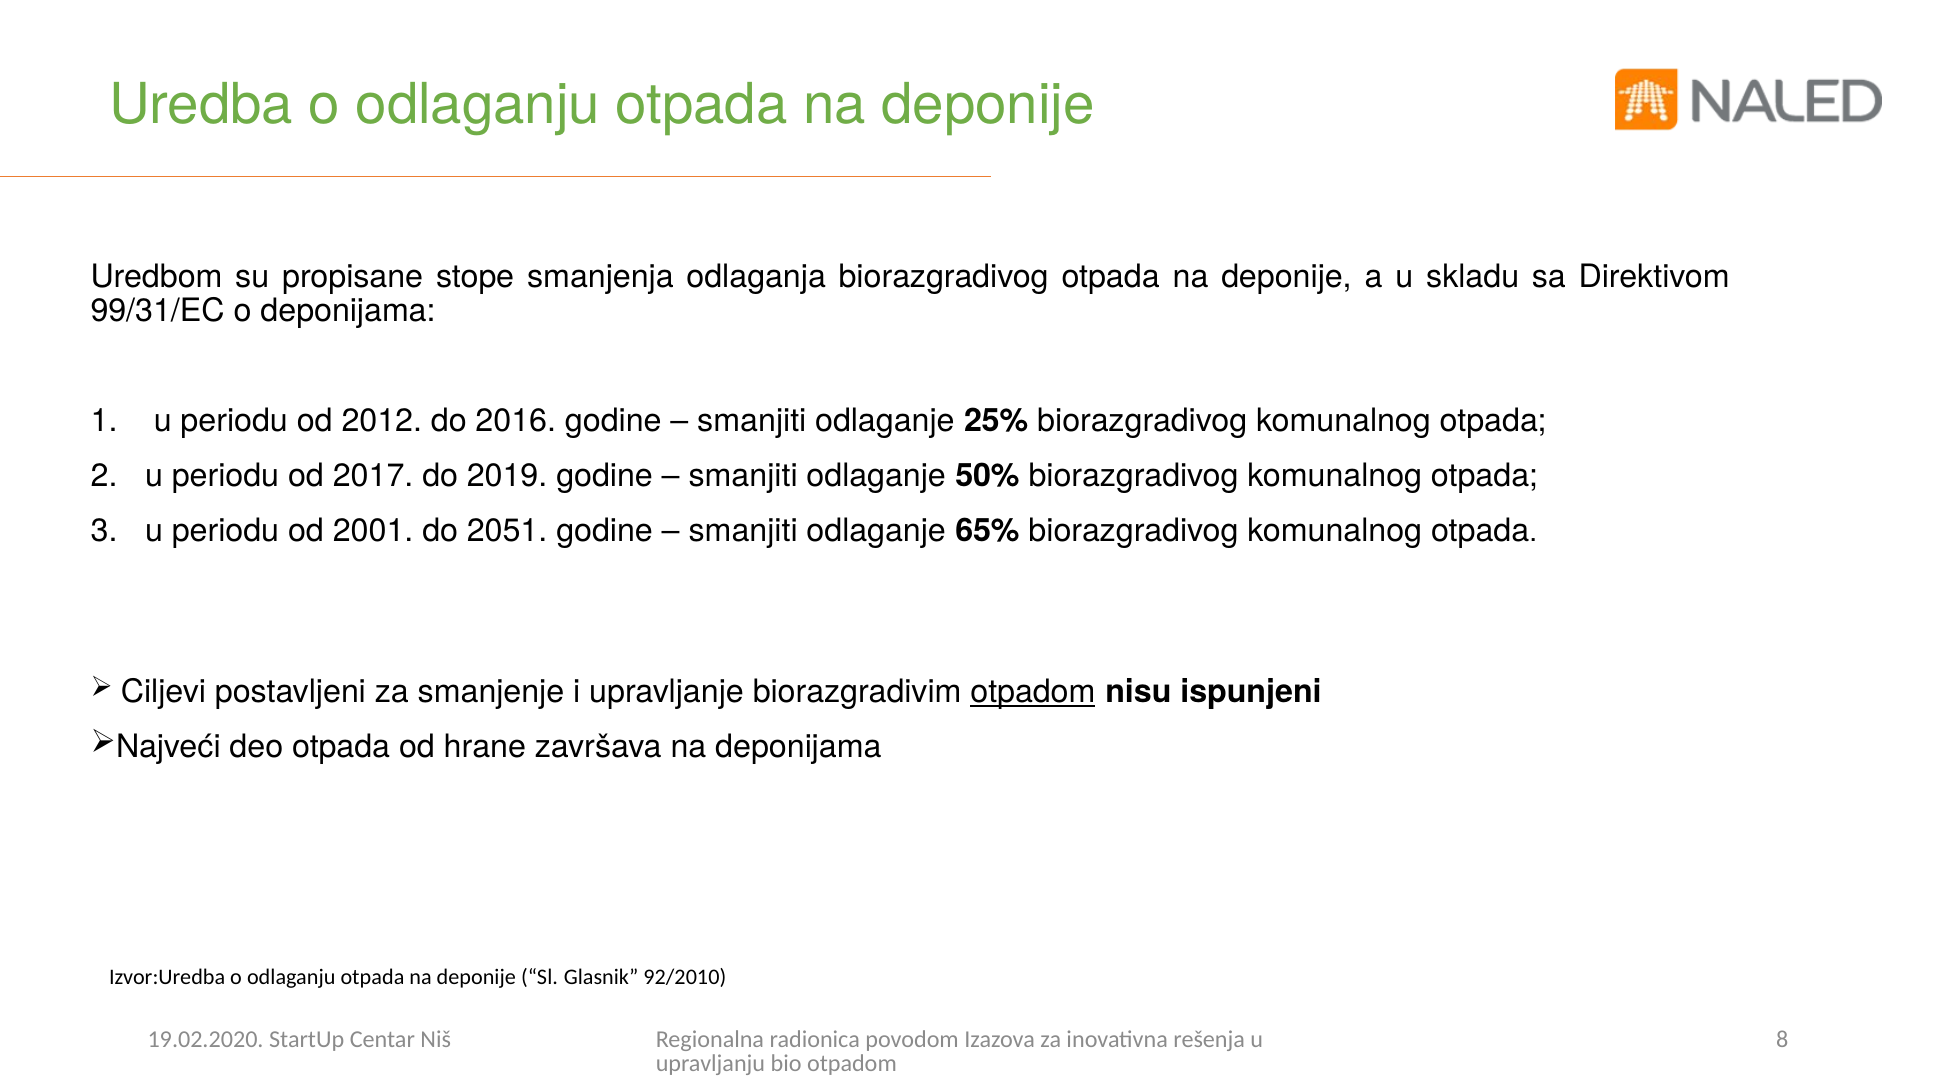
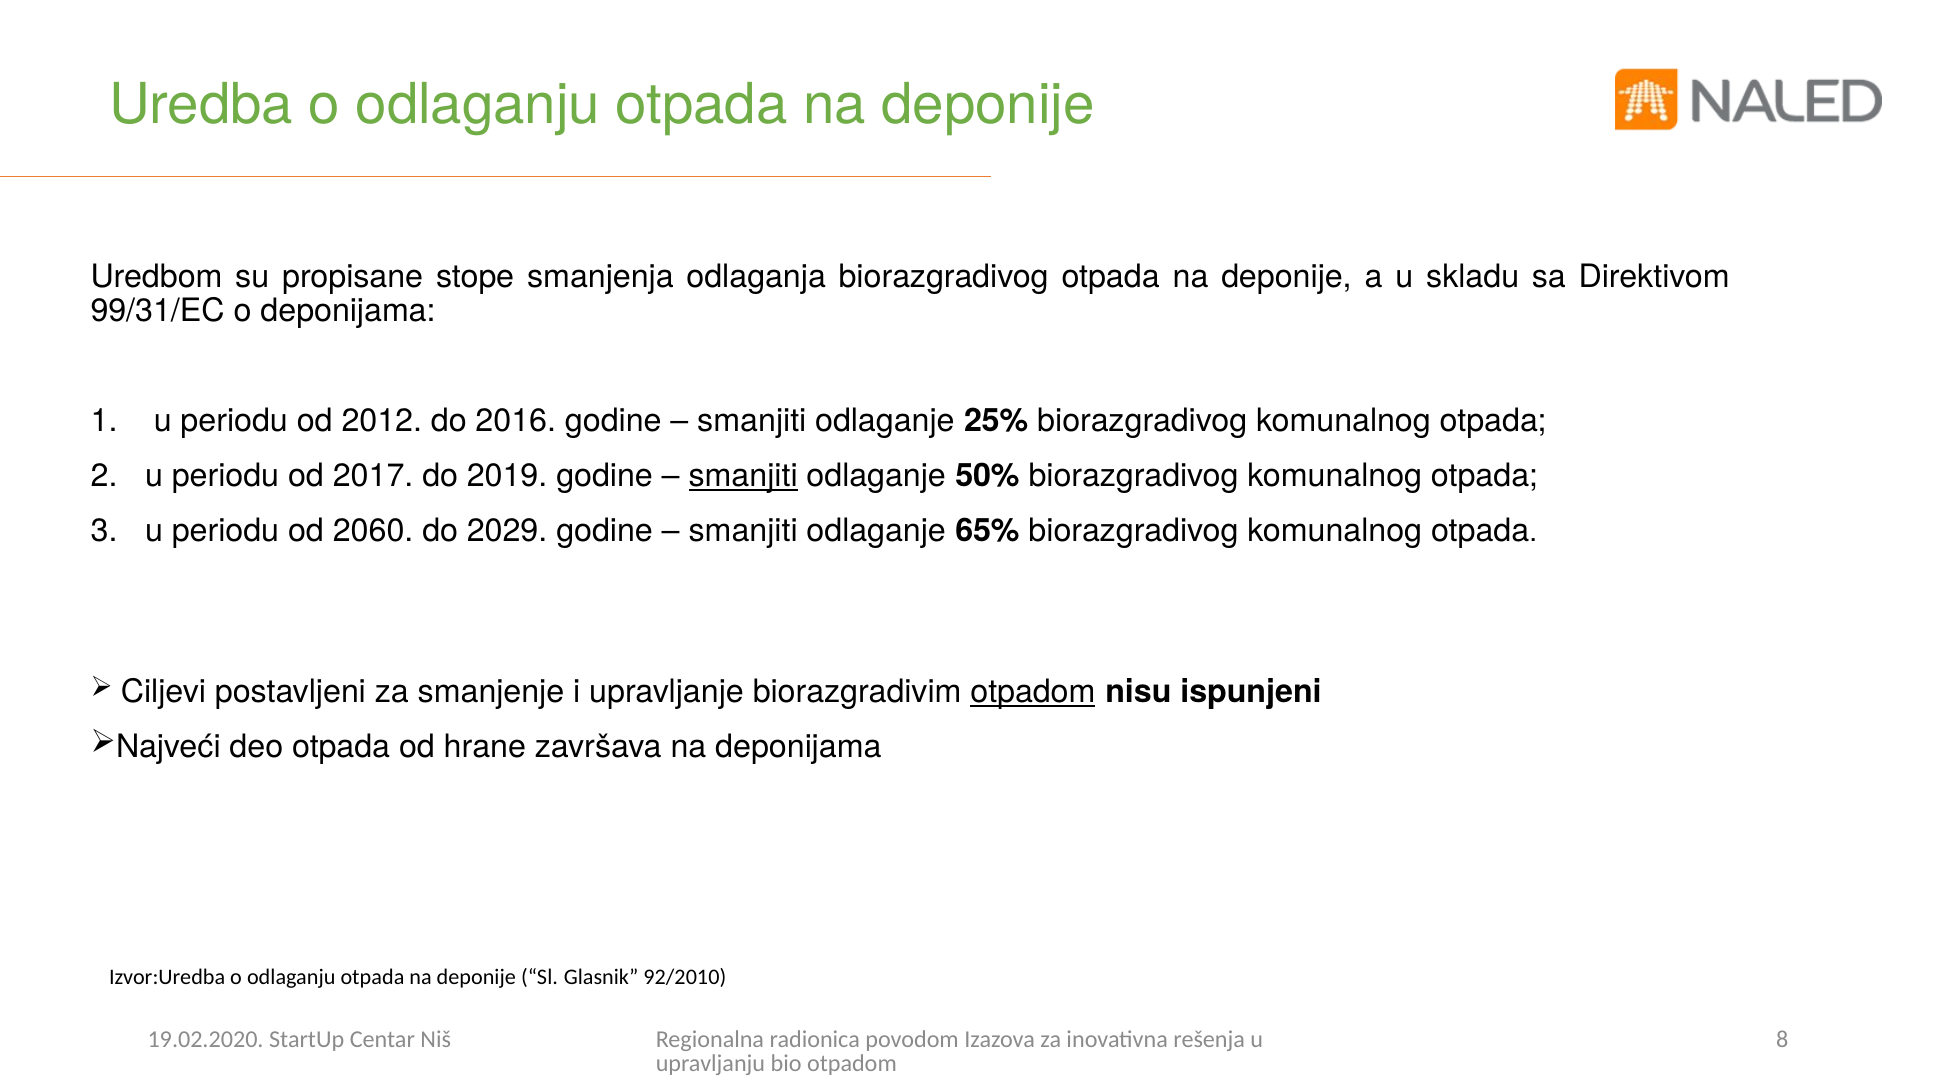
smanjiti underline: none -> present (743, 476)
2001: 2001 -> 2060 (373, 531)
2051: 2051 -> 2029 (507, 531)
